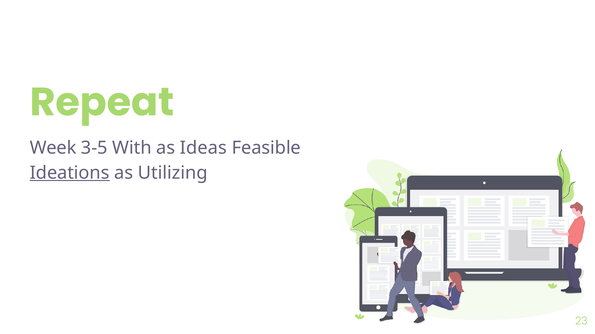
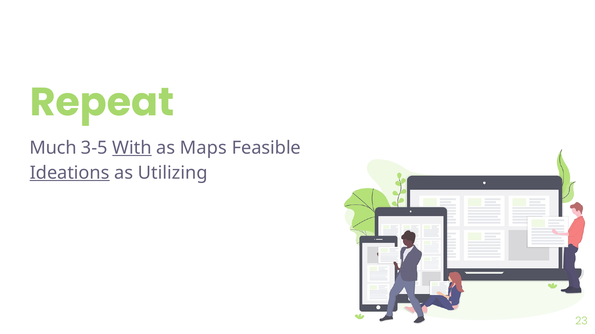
Week: Week -> Much (53, 148)
With underline: none -> present (132, 148)
Ideas: Ideas -> Maps (203, 148)
